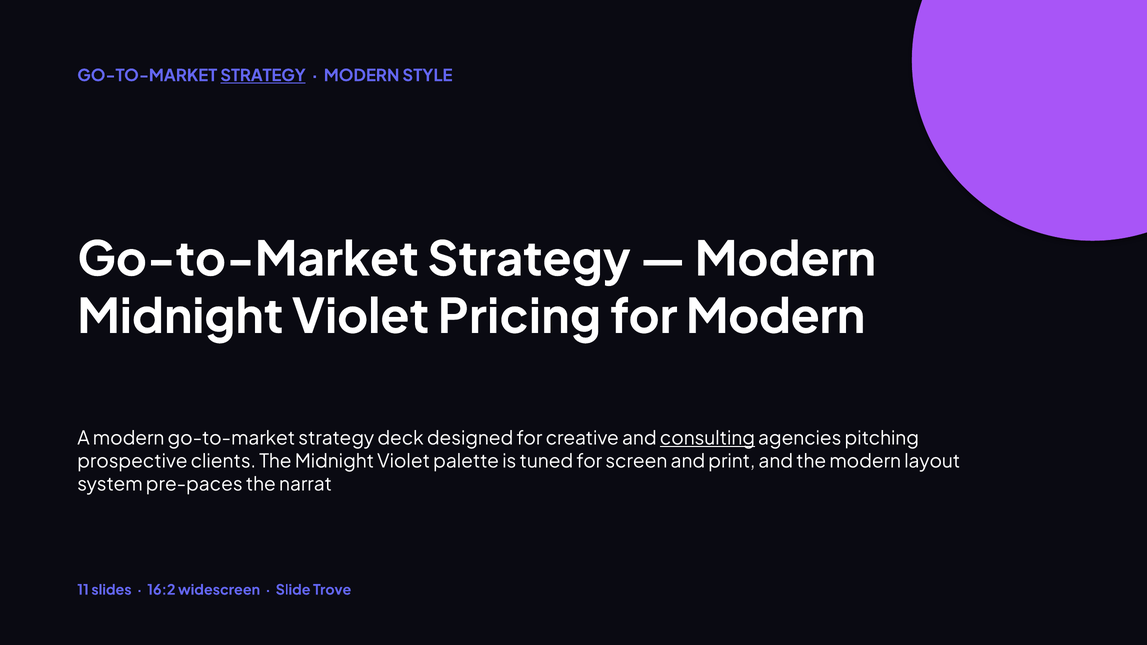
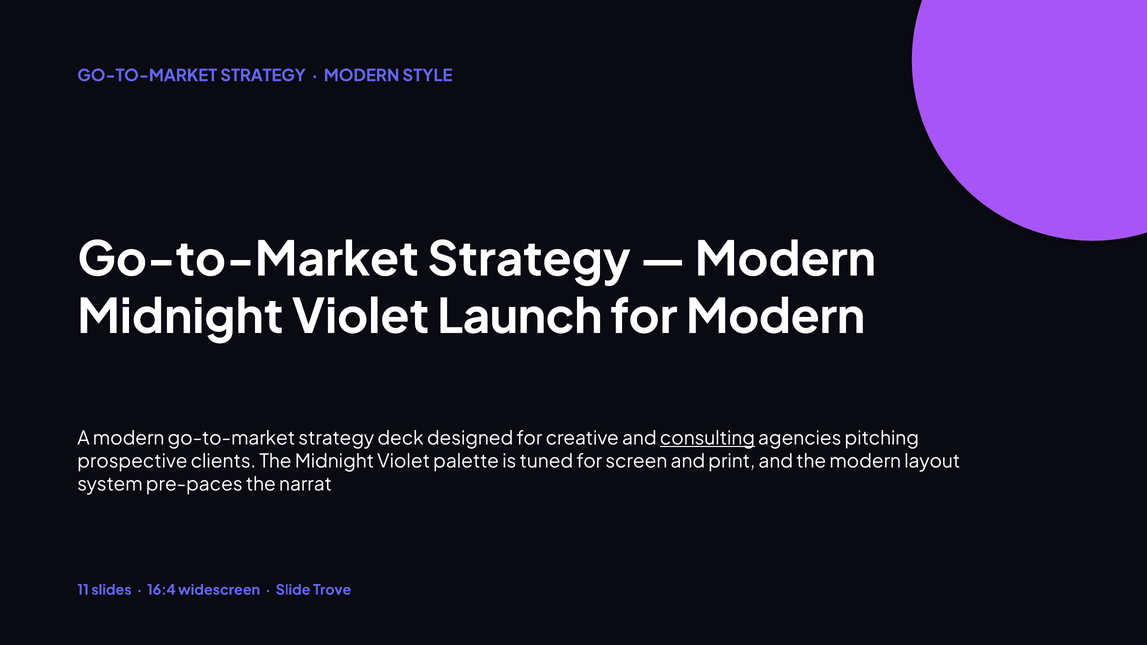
STRATEGY underline: present -> none (263, 76)
Pricing: Pricing -> Launch (520, 317)
16:2: 16:2 -> 16:4 (161, 590)
